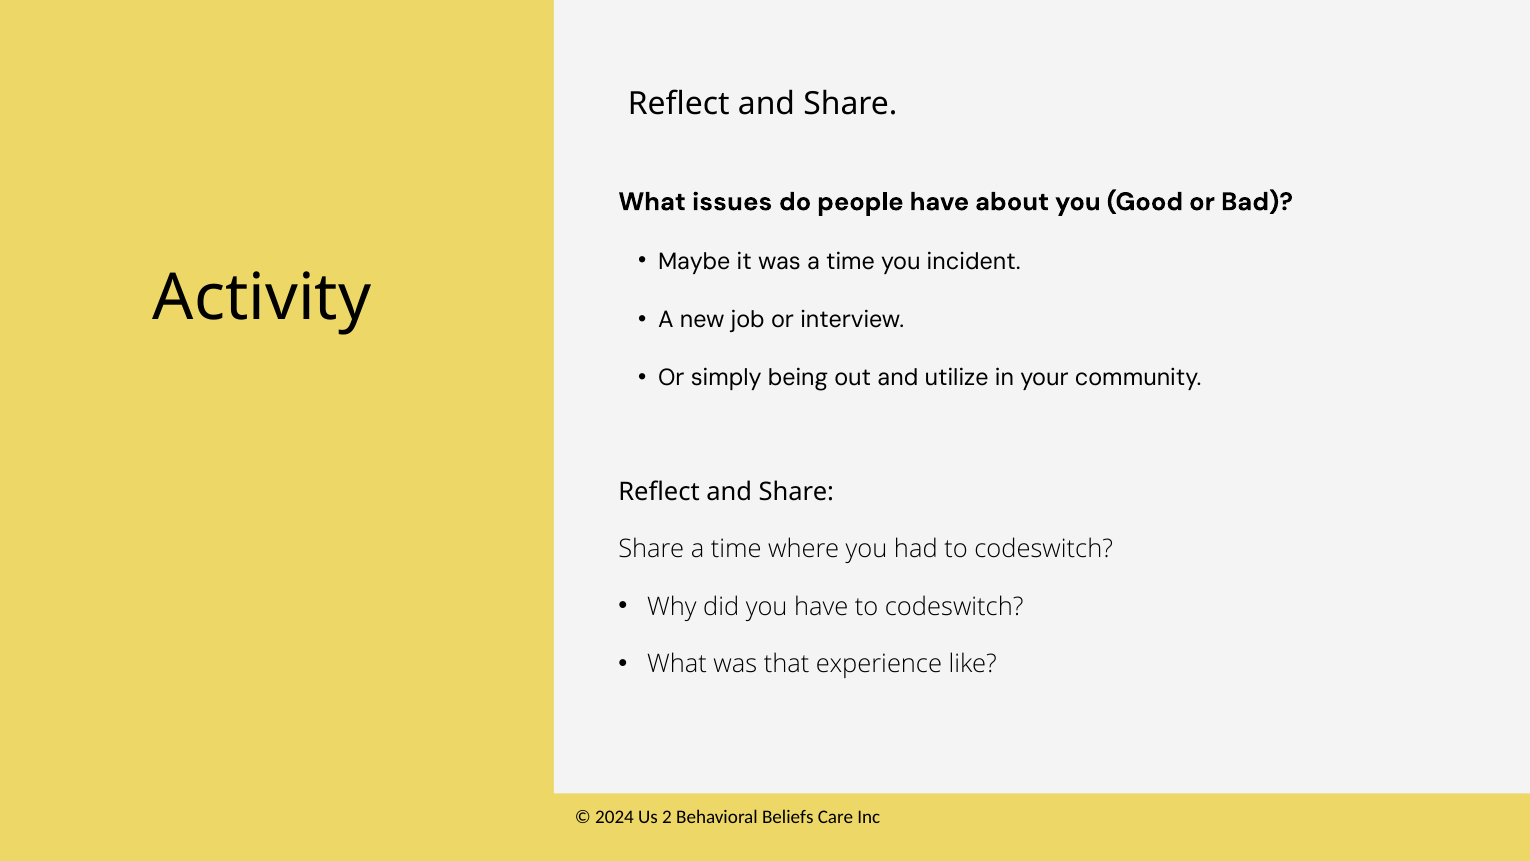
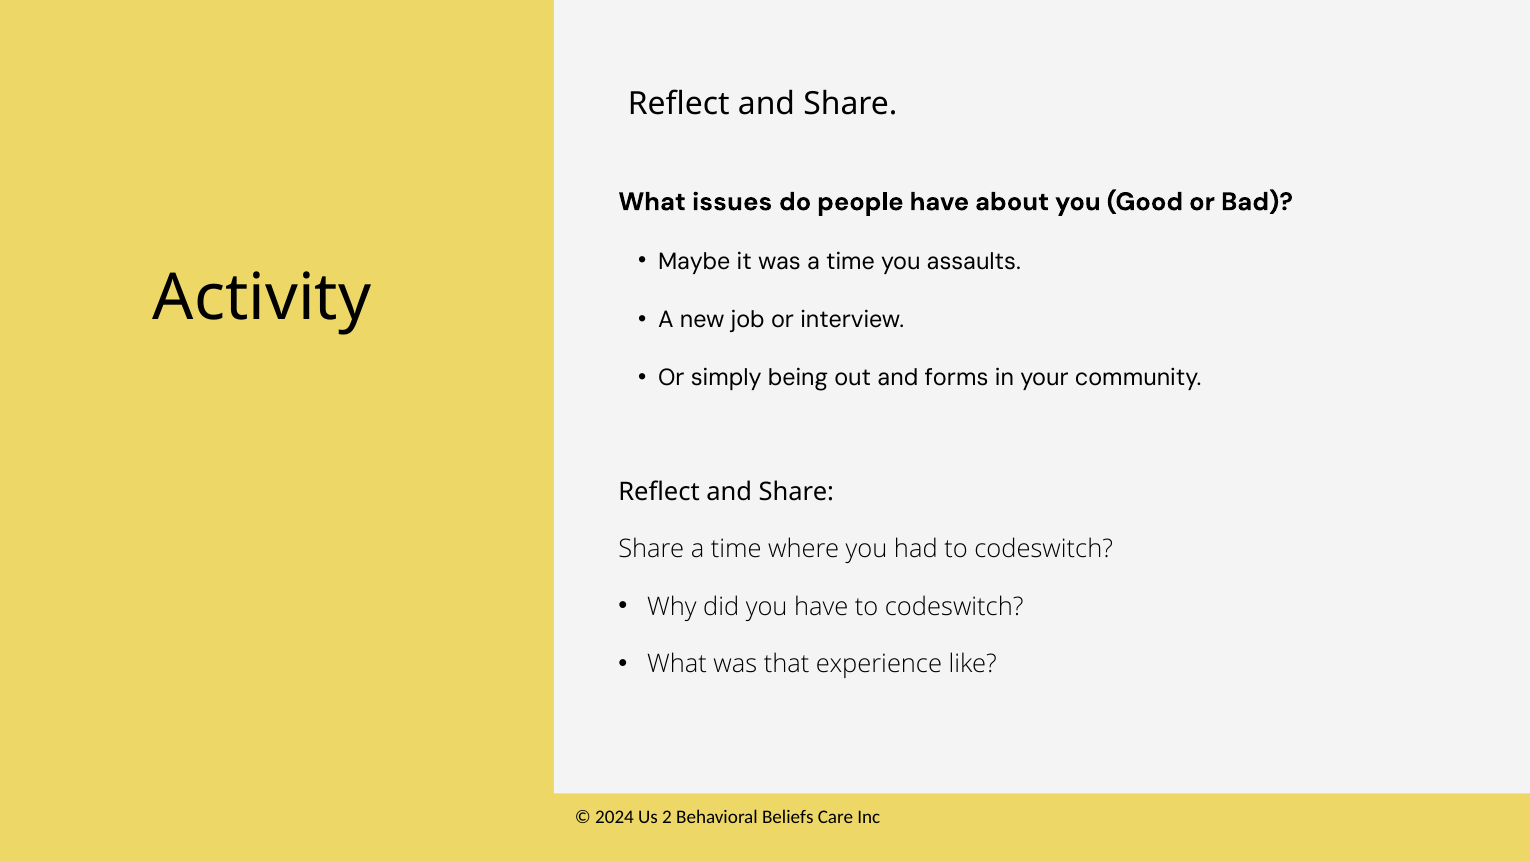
incident: incident -> assaults (974, 261)
utilize: utilize -> forms (957, 378)
